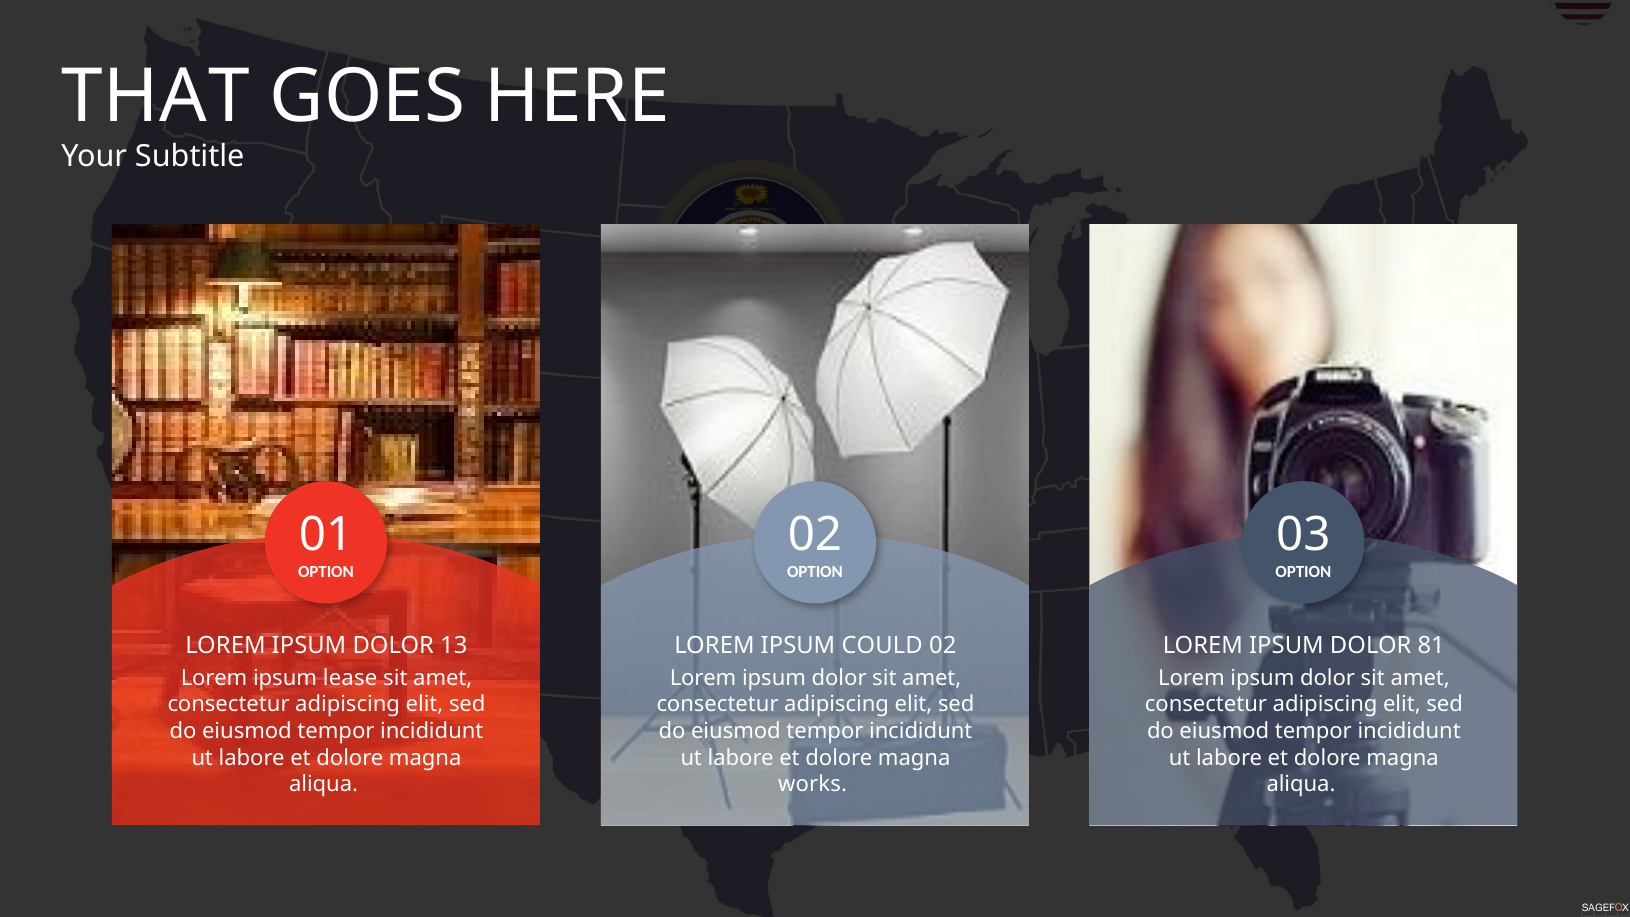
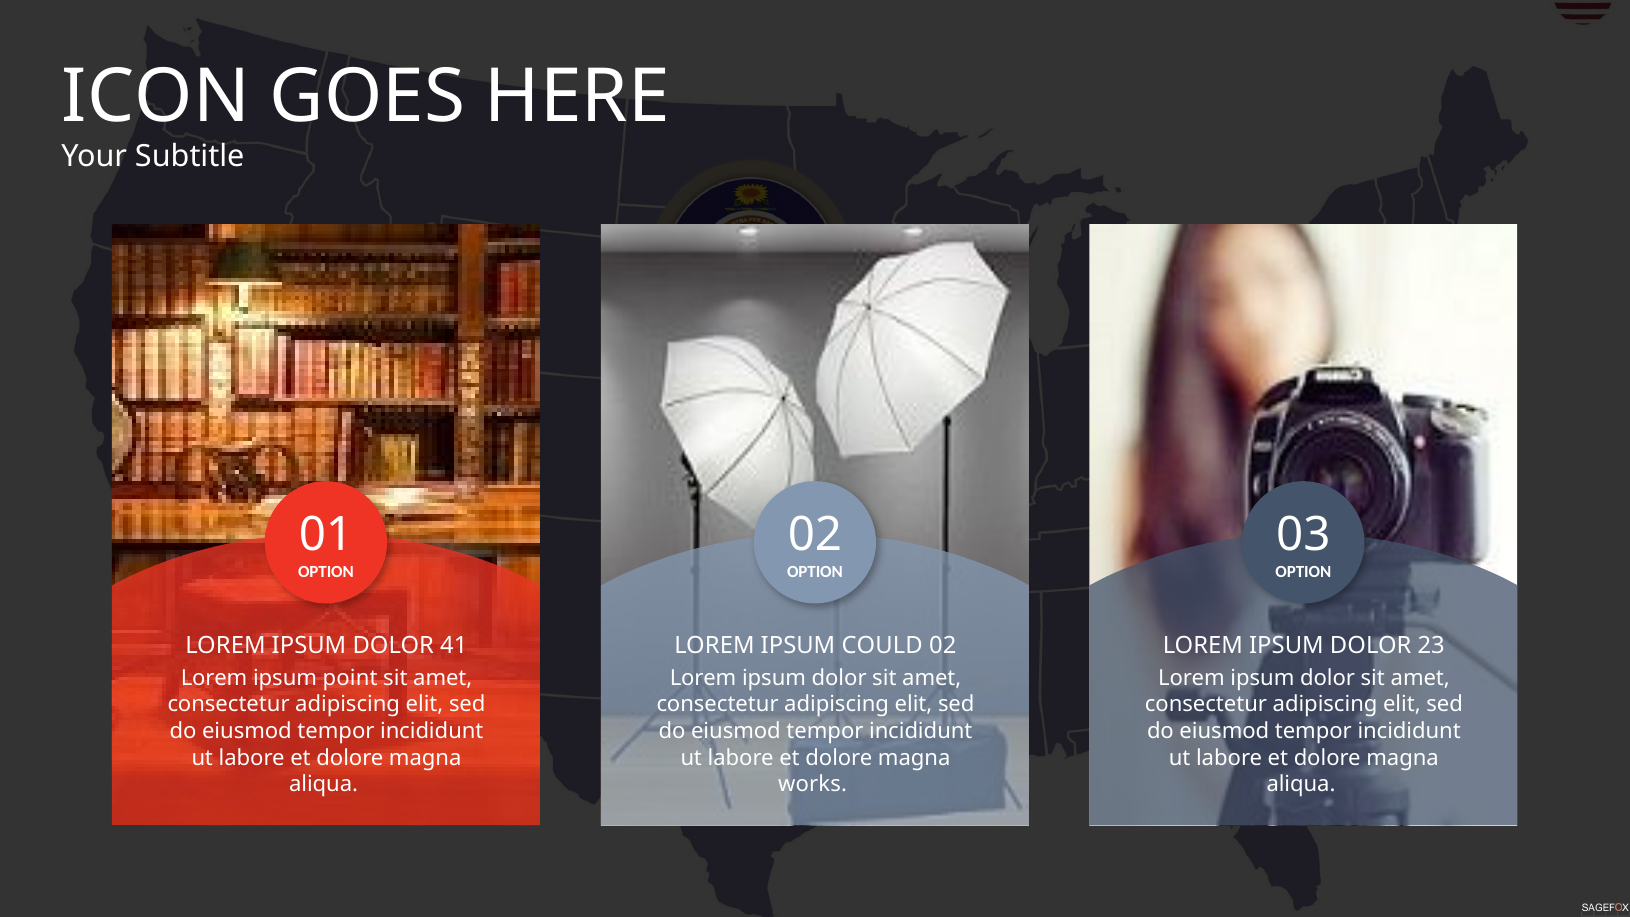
THAT: THAT -> ICON (156, 97)
13: 13 -> 41 (454, 646)
81: 81 -> 23 (1431, 646)
lease: lease -> point (350, 678)
